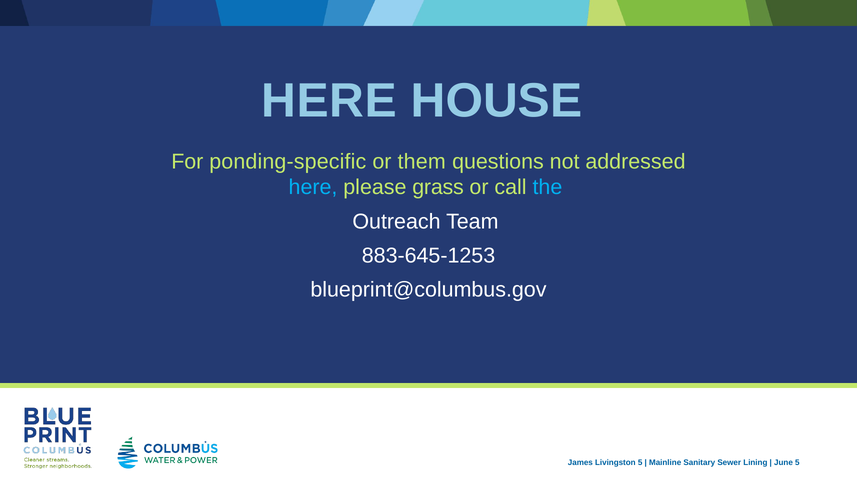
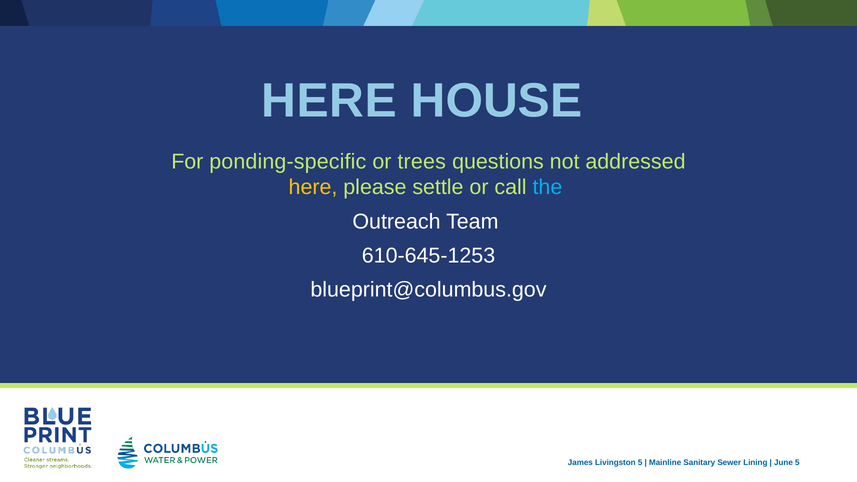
them: them -> trees (422, 162)
here colour: light blue -> yellow (313, 187)
grass: grass -> settle (438, 187)
883-645-1253: 883-645-1253 -> 610-645-1253 (428, 256)
